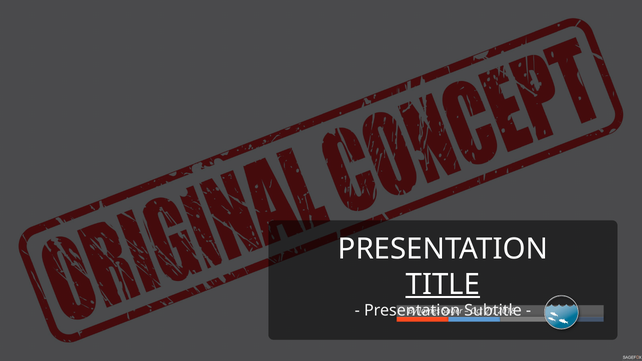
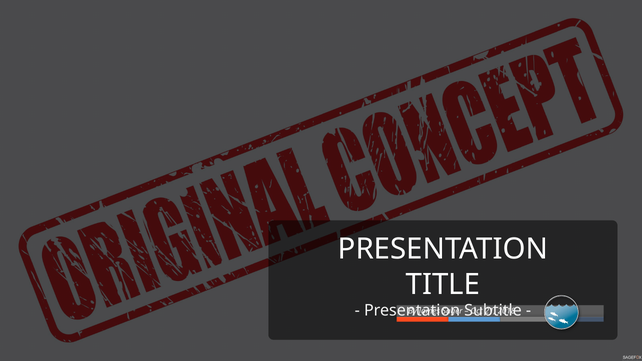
TITLE underline: present -> none (443, 284)
